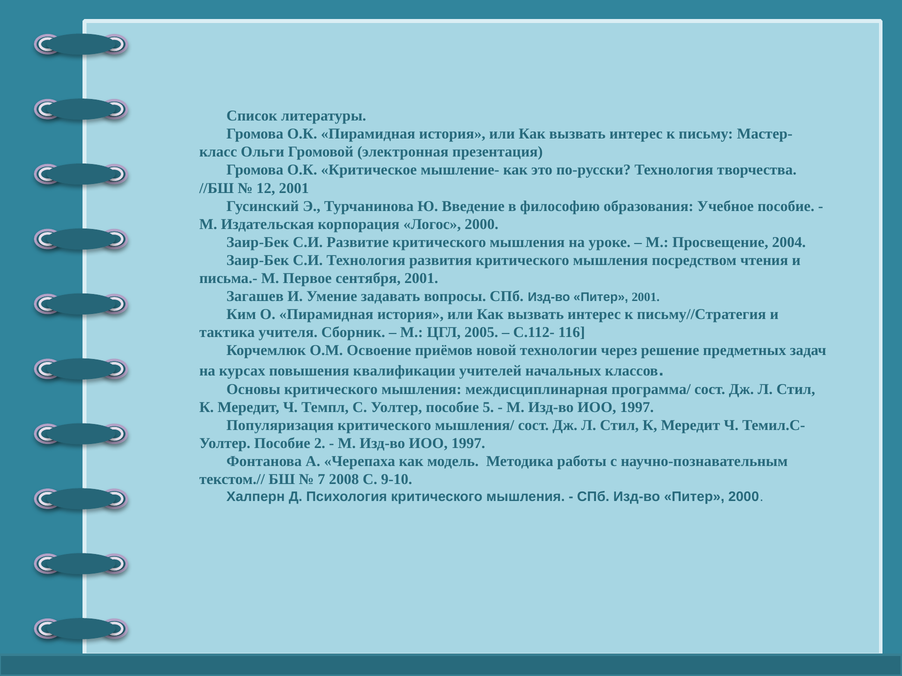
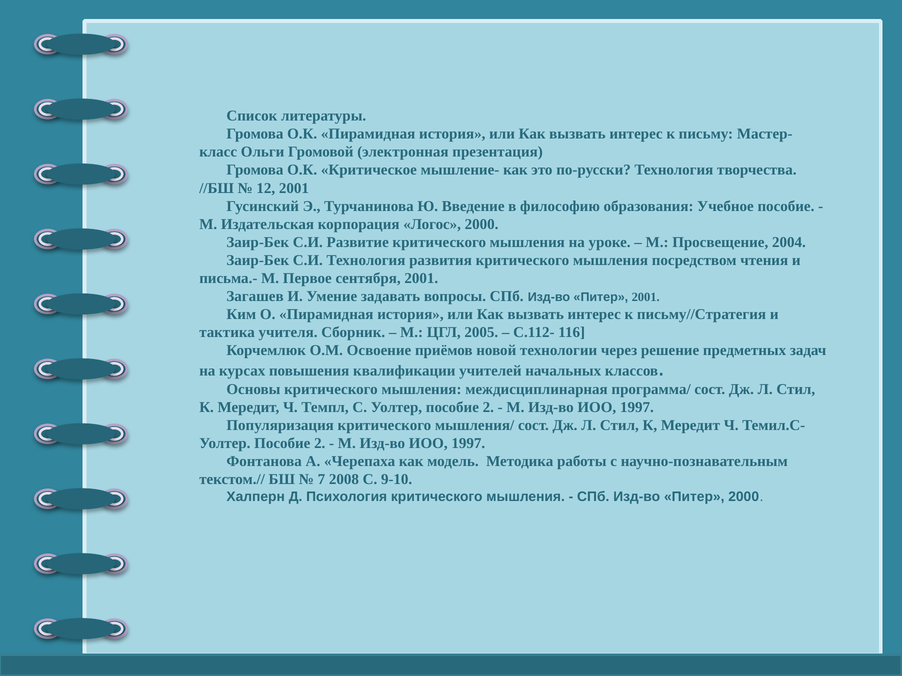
С Уолтер пособие 5: 5 -> 2 (488, 408)
